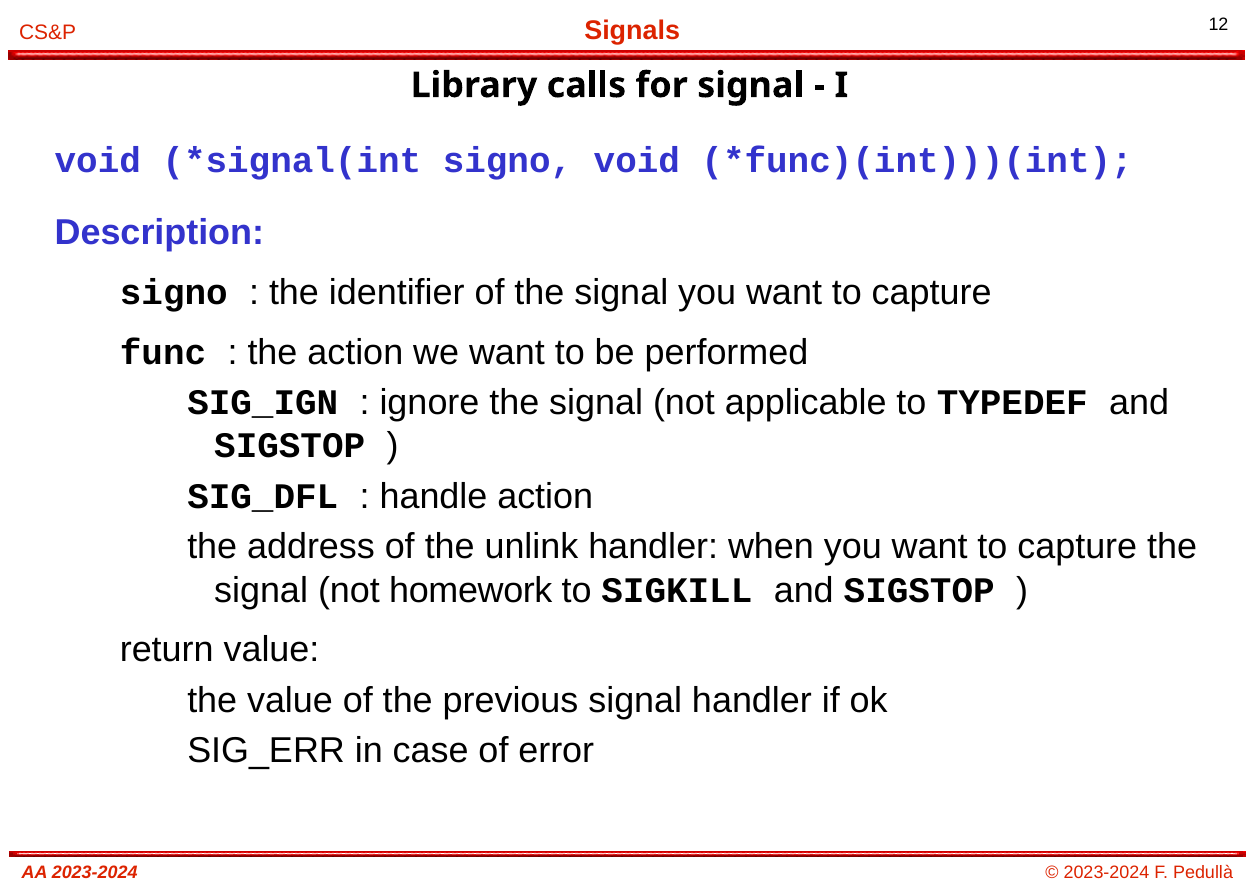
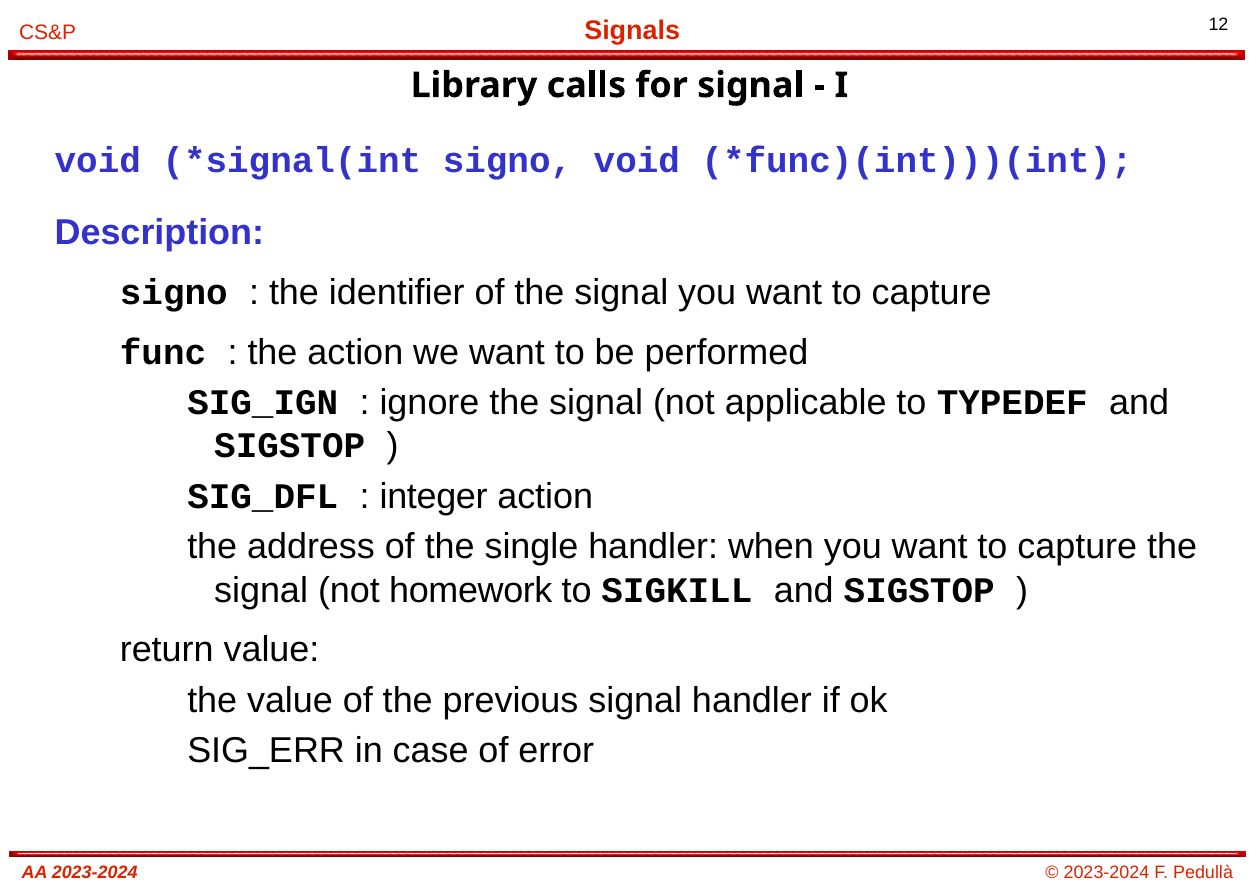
handle: handle -> integer (434, 496)
unlink: unlink -> single (531, 547)
